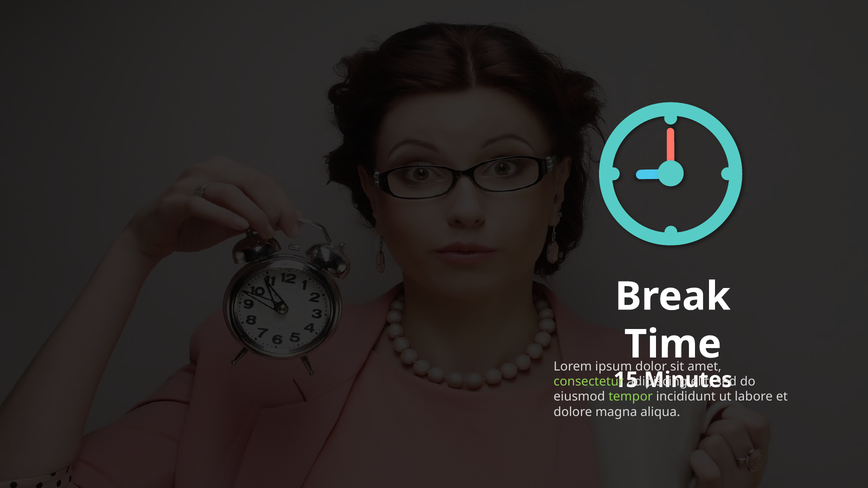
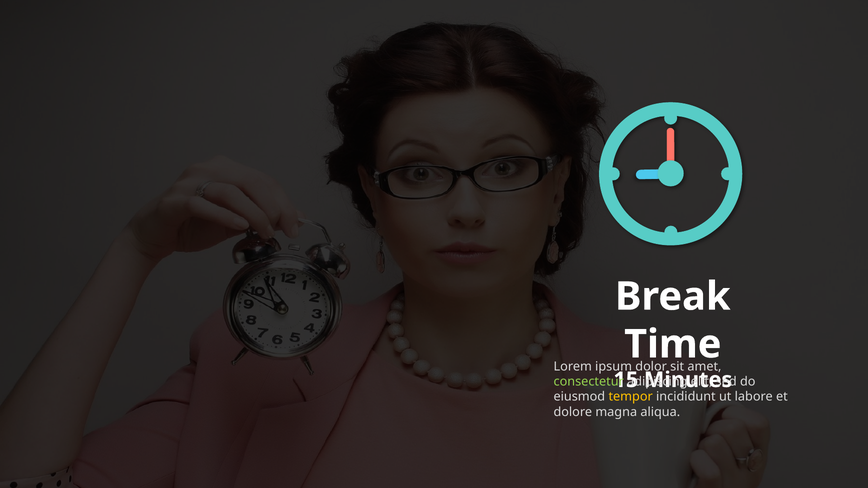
tempor colour: light green -> yellow (631, 397)
